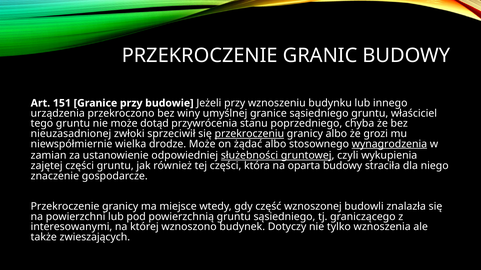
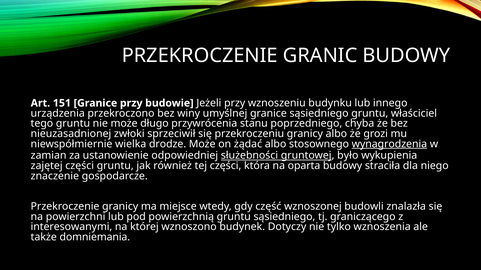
dotąd: dotąd -> długo (154, 124)
przekroczeniu underline: present -> none (249, 134)
czyli: czyli -> było (348, 156)
zwieszających: zwieszających -> domniemania (95, 238)
